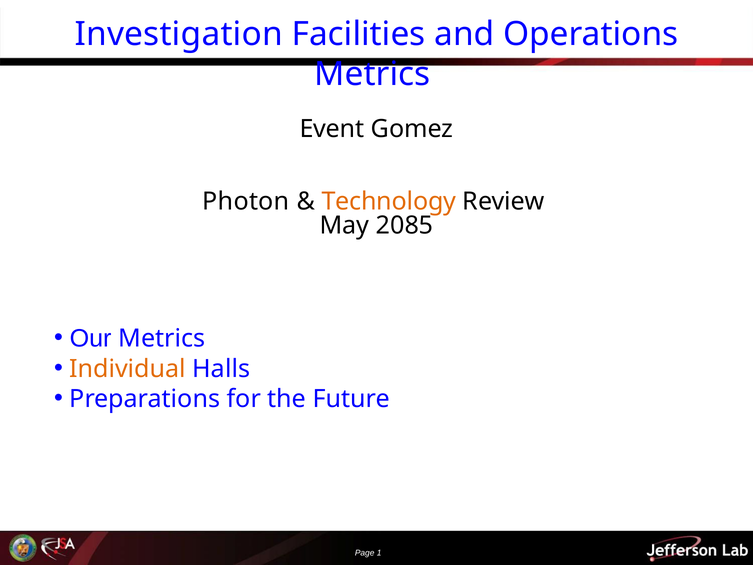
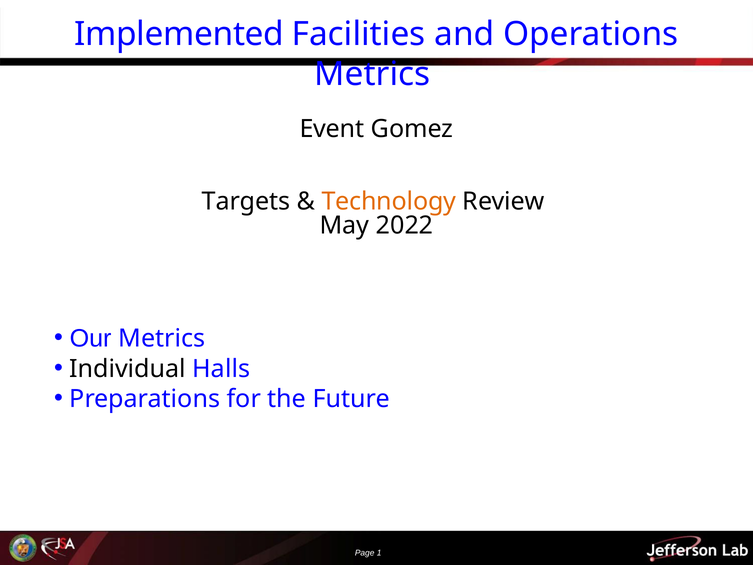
Investigation: Investigation -> Implemented (179, 34)
Photon: Photon -> Targets (246, 201)
2085: 2085 -> 2022 (405, 225)
Individual colour: orange -> black (128, 369)
